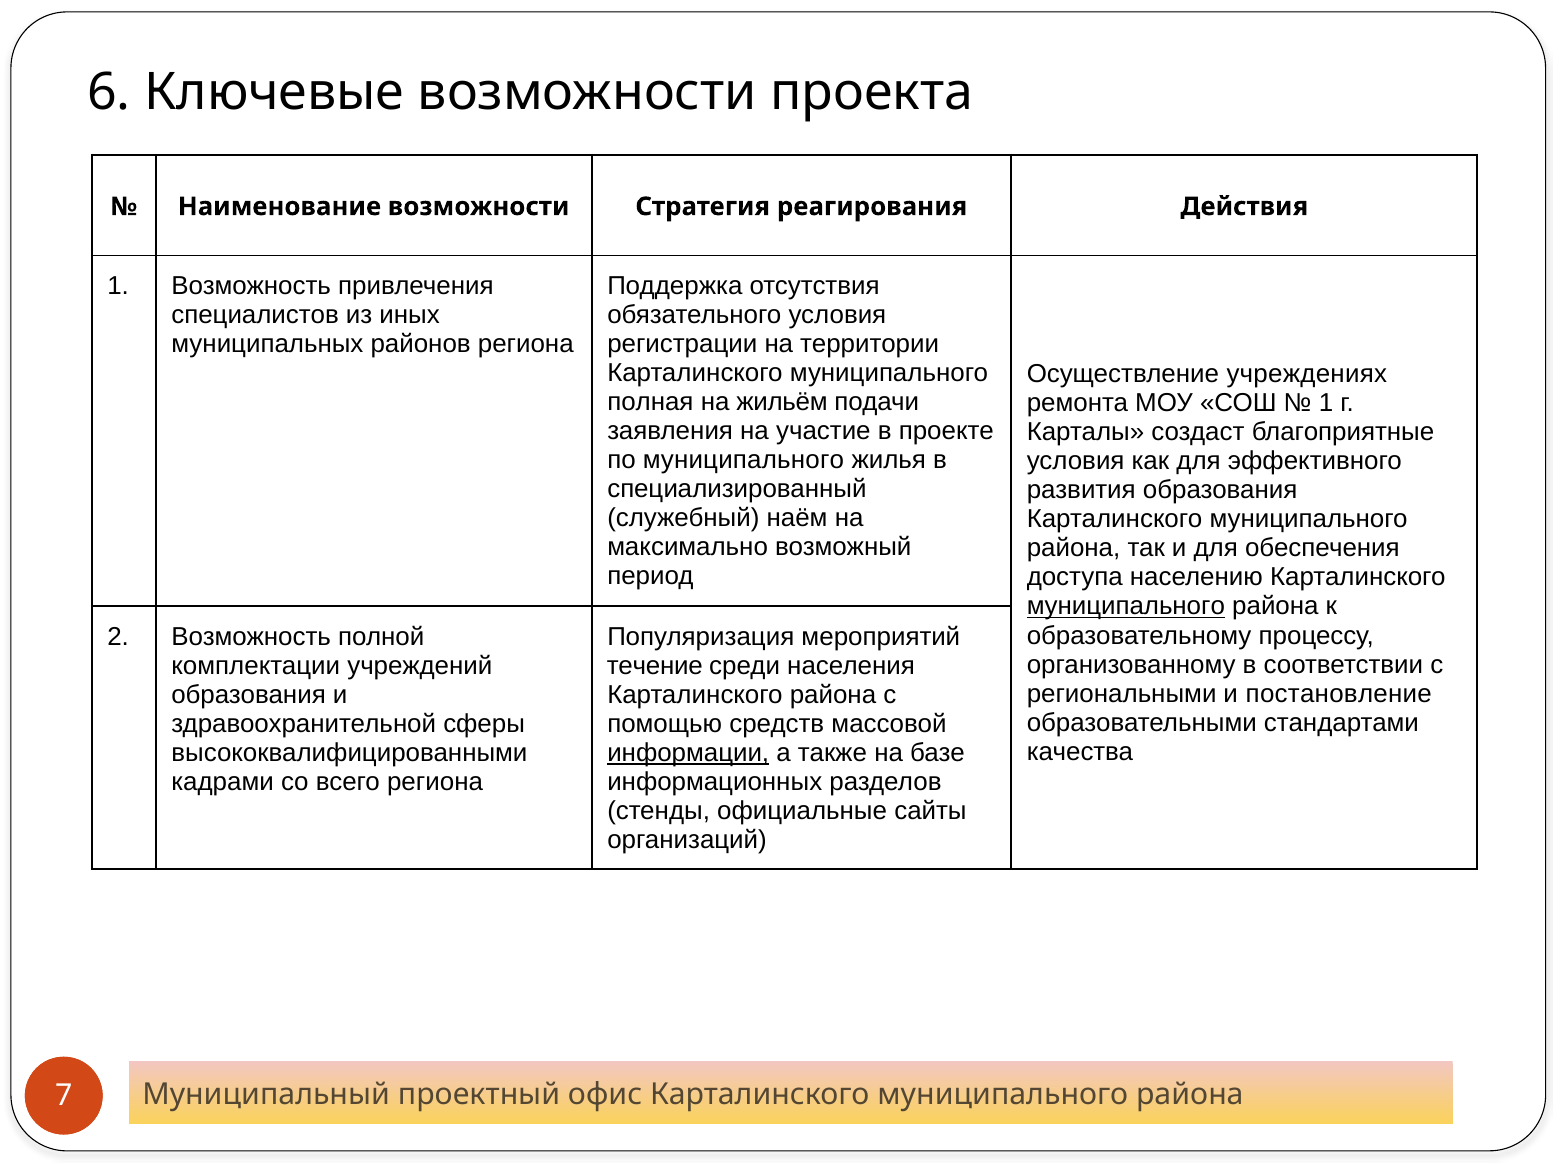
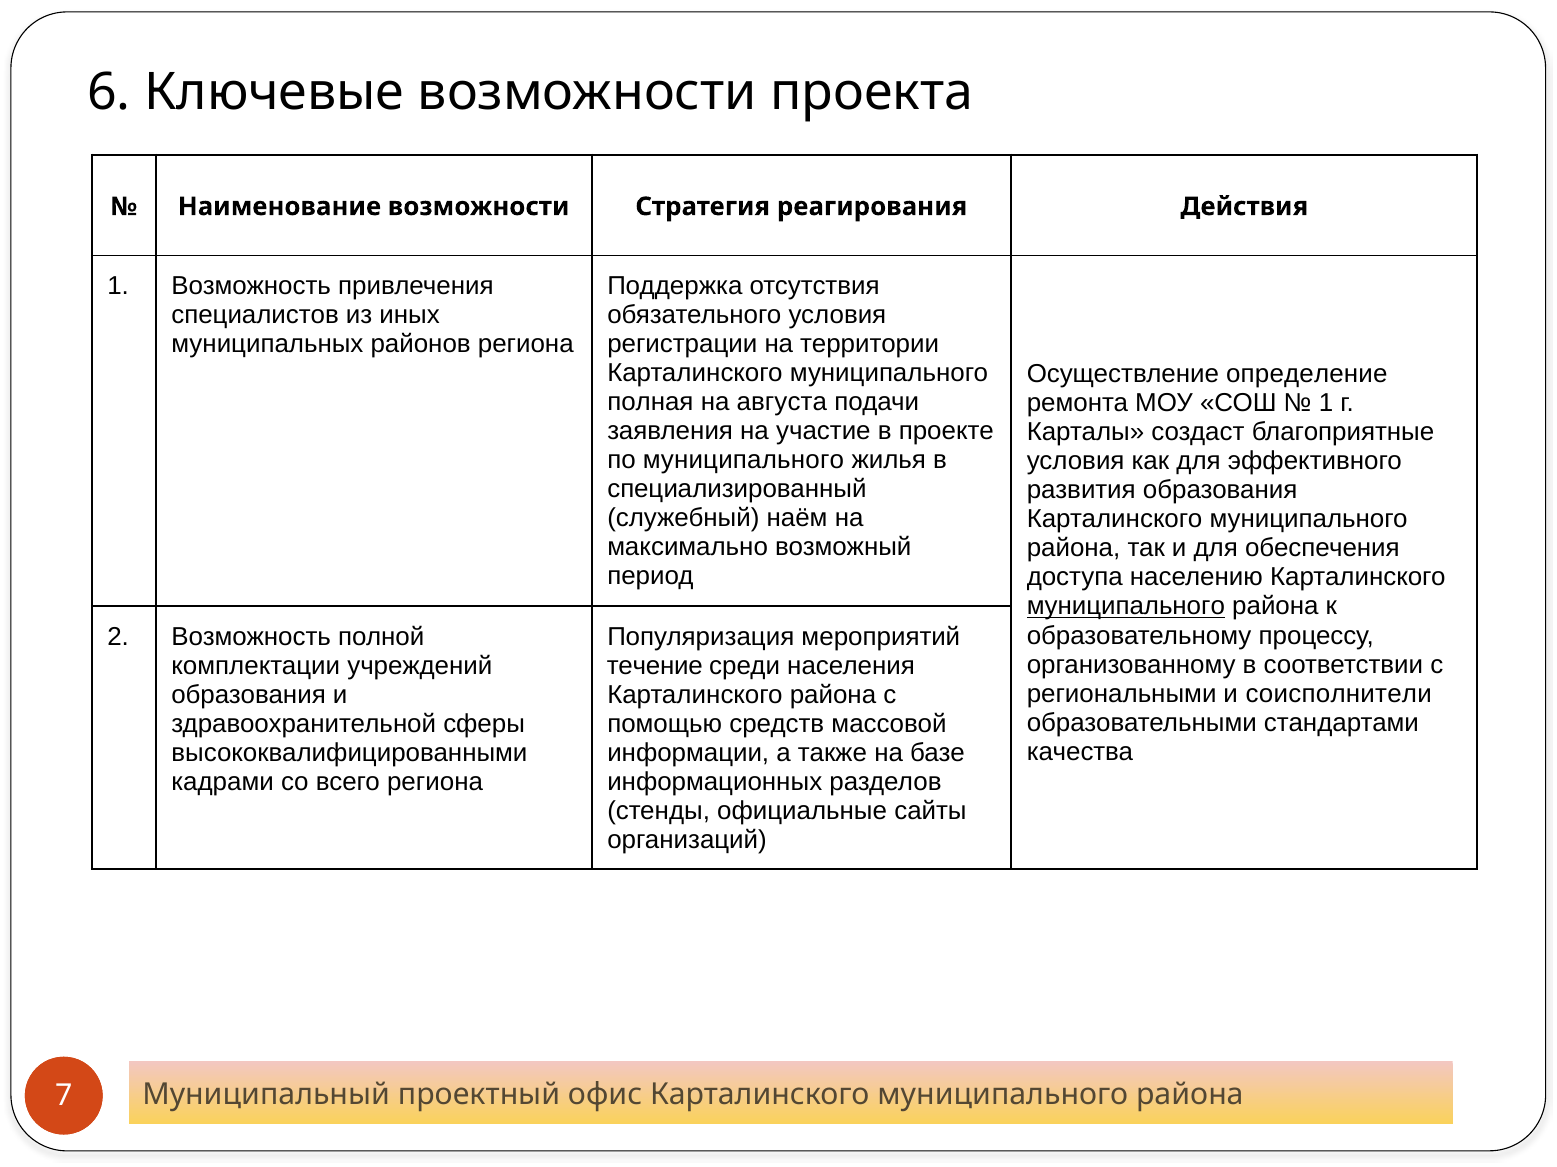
учреждениях: учреждениях -> определение (1307, 374)
жильём: жильём -> августа (782, 402)
постановление: постановление -> соисполнители (1339, 694)
информации underline: present -> none (688, 753)
